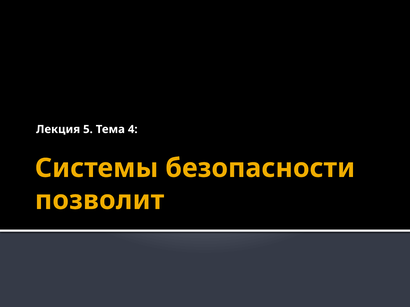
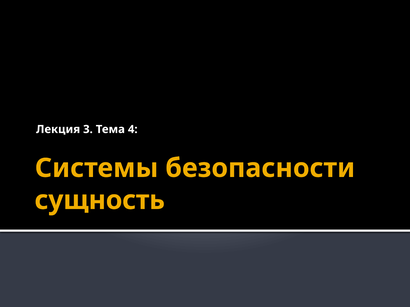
5: 5 -> 3 (88, 130)
позволит: позволит -> сущность (100, 201)
